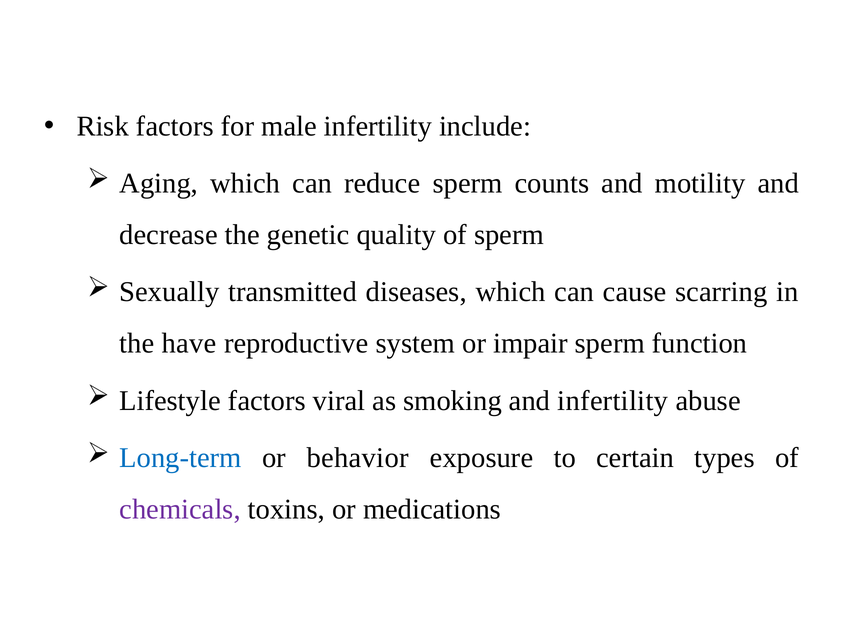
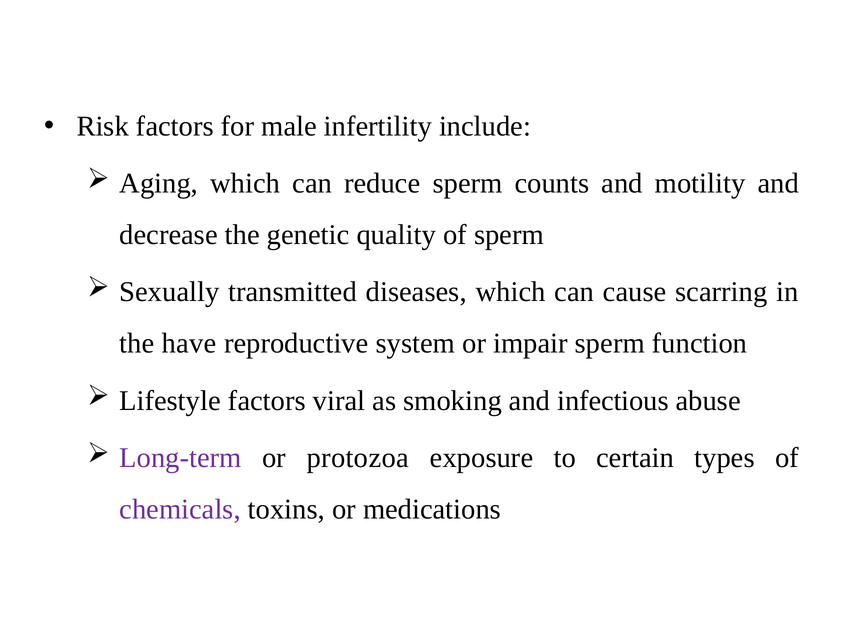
and infertility: infertility -> infectious (613, 401)
Long-term colour: blue -> purple (180, 458)
behavior: behavior -> protozoa (358, 458)
